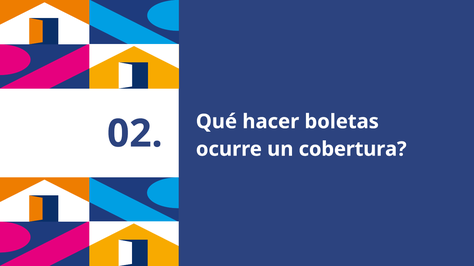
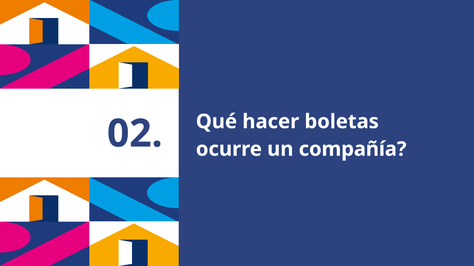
cobertura: cobertura -> compañía (353, 149)
